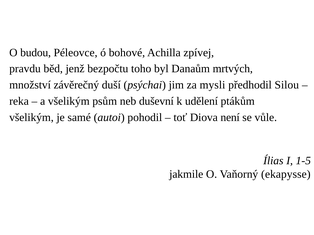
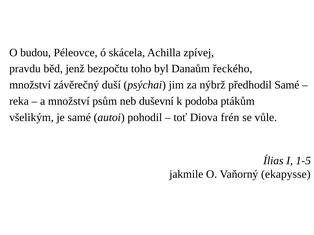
bohové: bohové -> skácela (127, 53)
mrtvých: mrtvých -> řeckého (233, 69)
mysli: mysli -> nýbrž (213, 85)
předhodil Silou: Silou -> Samé (287, 85)
a všelikým: všelikým -> množství (69, 101)
udělení: udělení -> podoba (201, 101)
není: není -> frén (230, 118)
